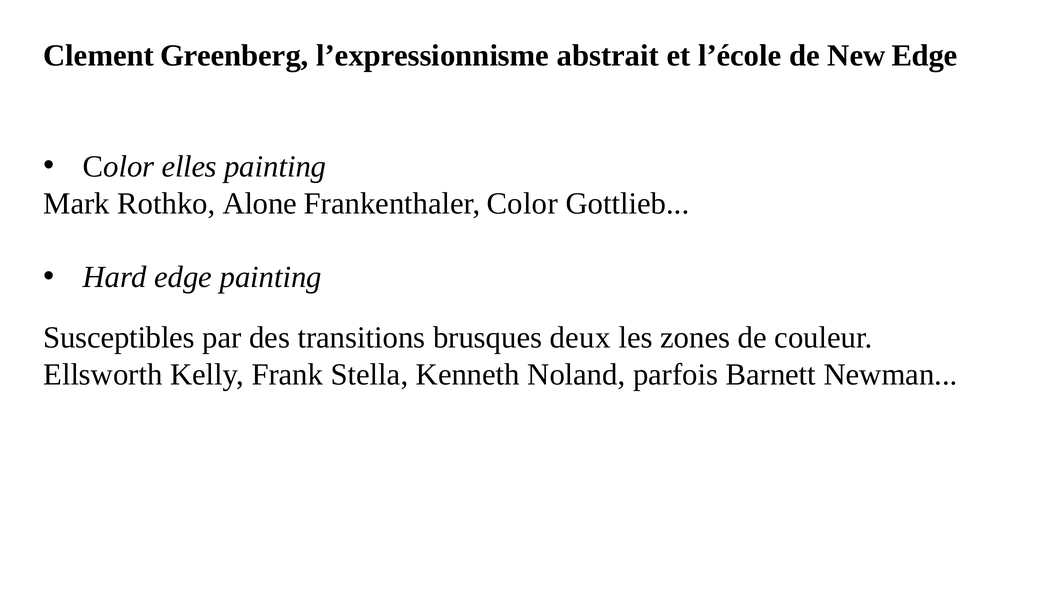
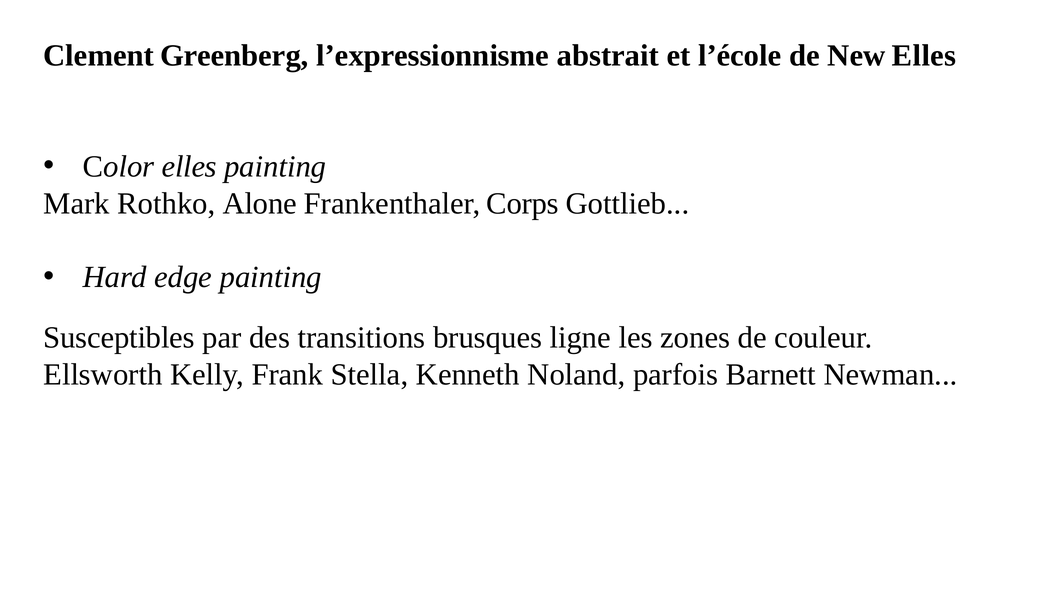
New Edge: Edge -> Elles (924, 56)
Frankenthaler Color: Color -> Corps (522, 203)
deux: deux -> ligne (580, 338)
